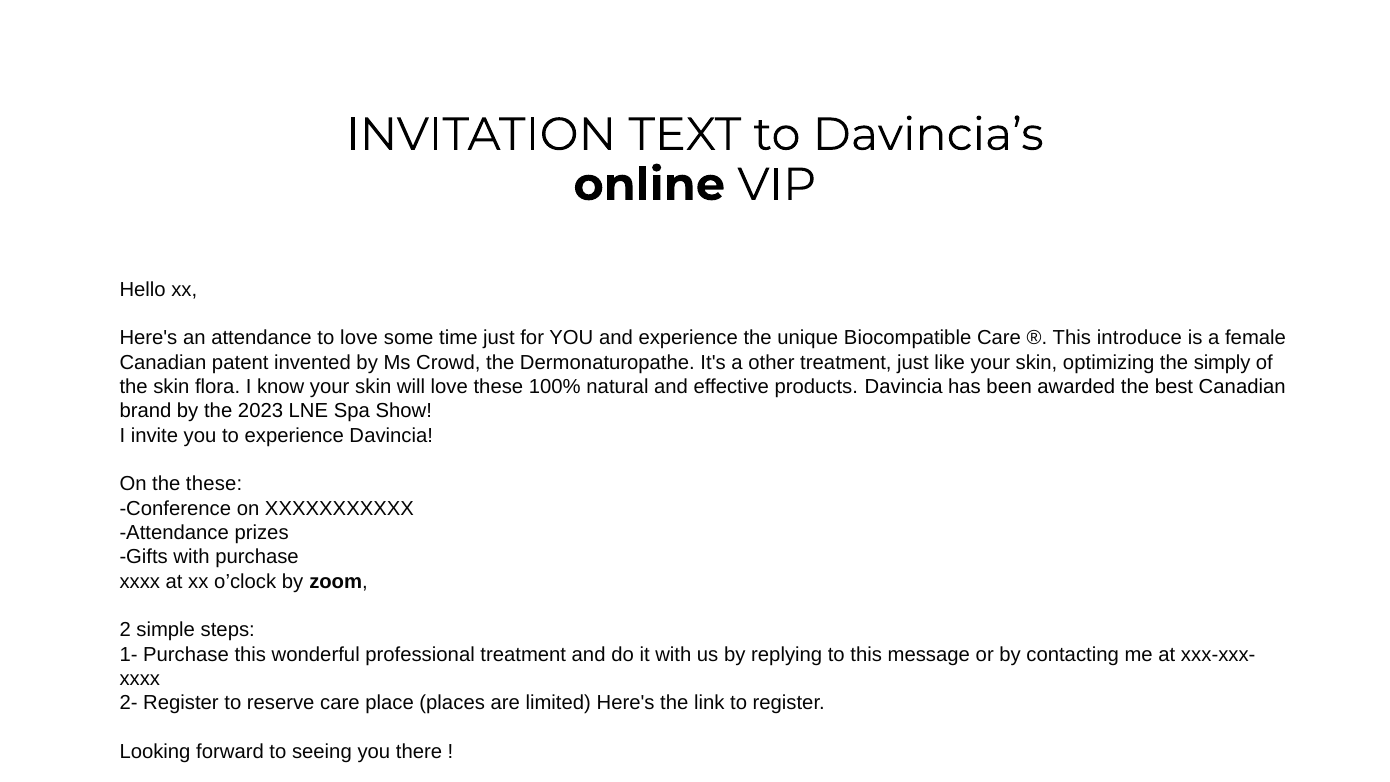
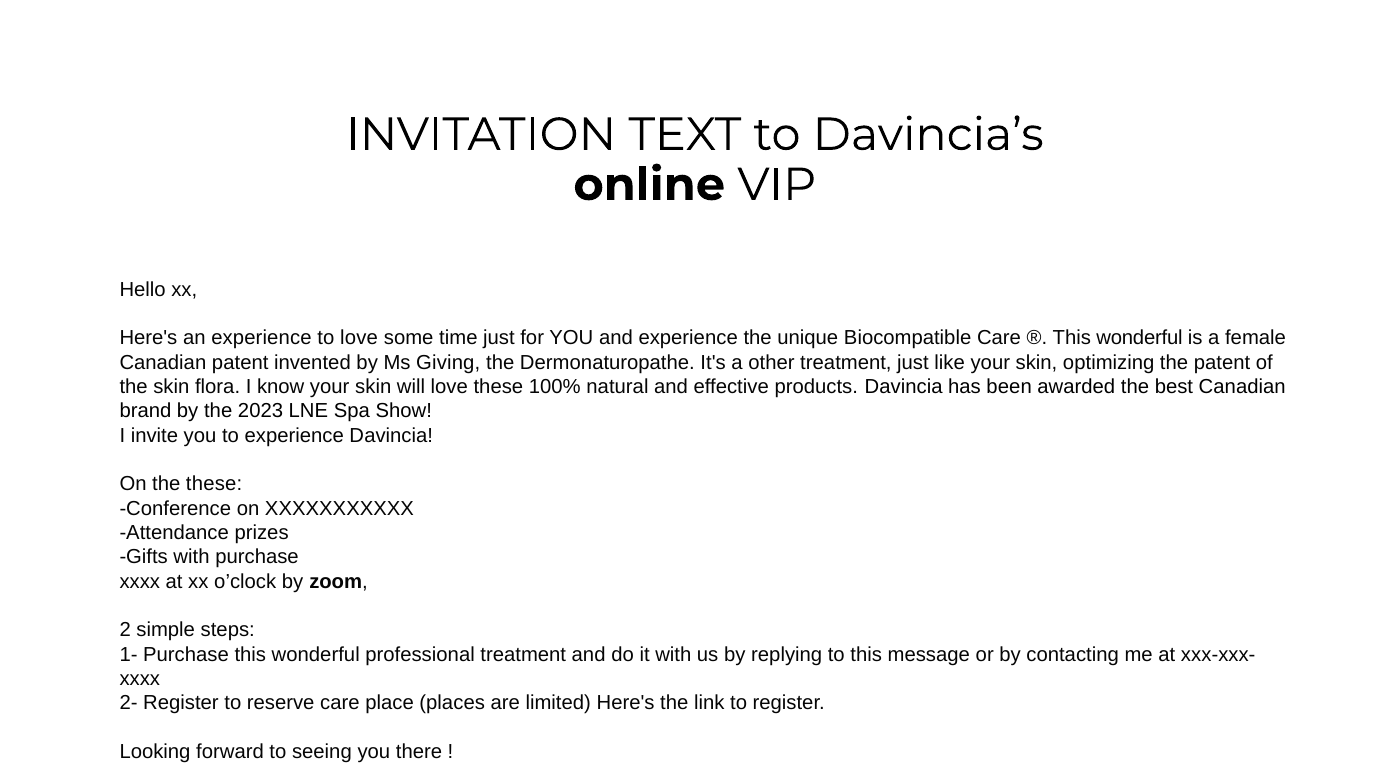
an attendance: attendance -> experience (261, 338)
introduce: introduce -> wonderful (1139, 338)
Crowd: Crowd -> Giving (448, 362)
the simply: simply -> patent (1222, 362)
